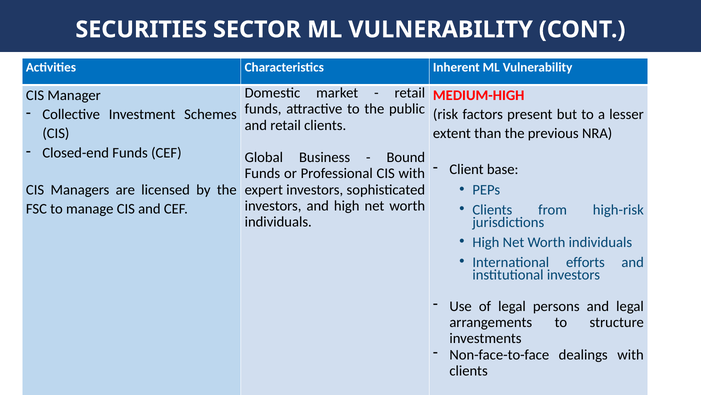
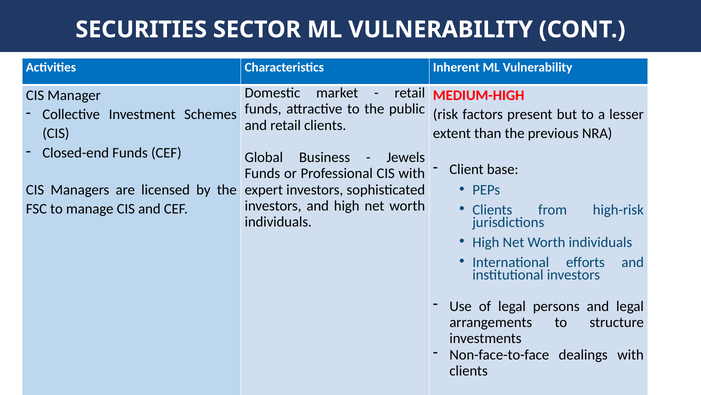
Bound: Bound -> Jewels (406, 157)
